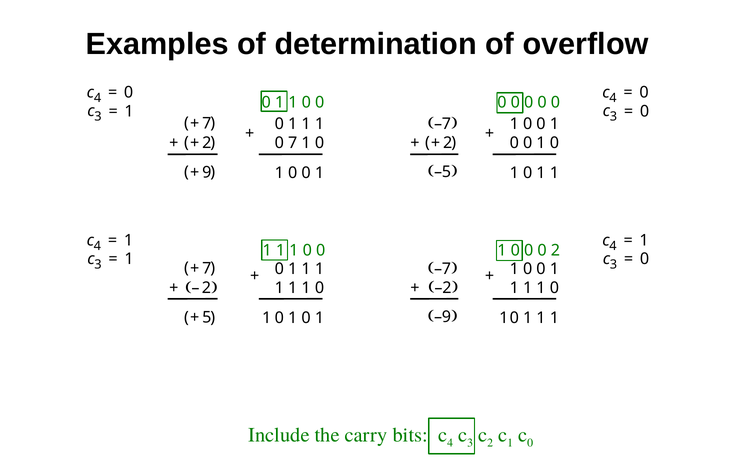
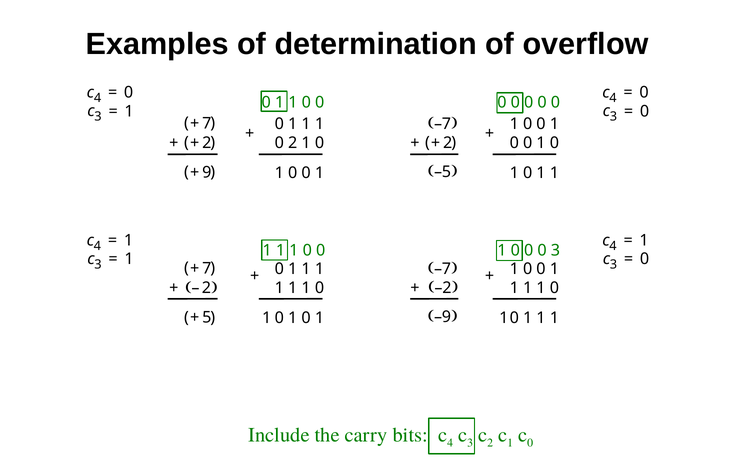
7: 7 -> 2 (293, 143)
0 2: 2 -> 3 (555, 251)
